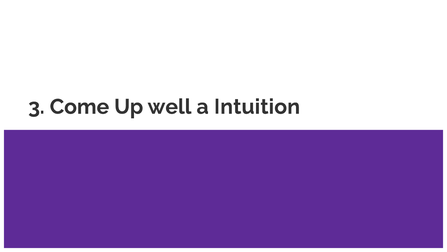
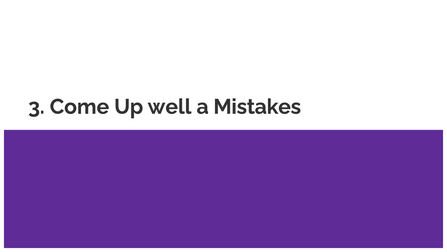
Intuition: Intuition -> Mistakes (257, 107)
